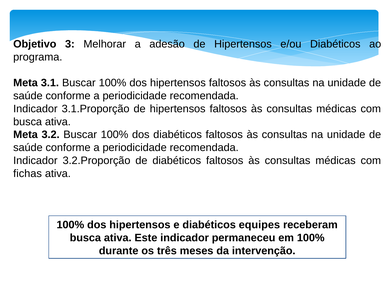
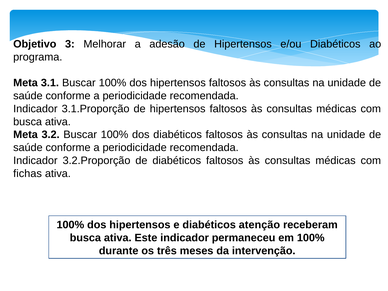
equipes: equipes -> atenção (259, 225)
